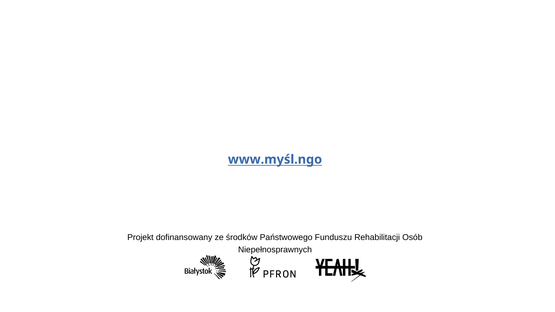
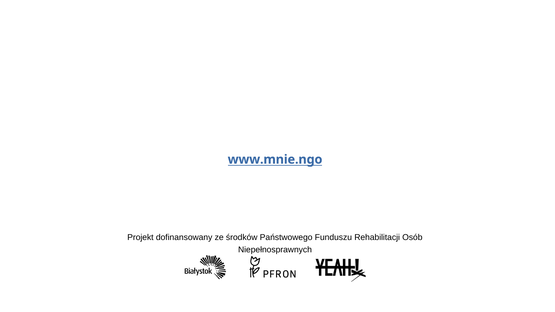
www.myśl.ngo: www.myśl.ngo -> www.mnie.ngo (275, 160)
